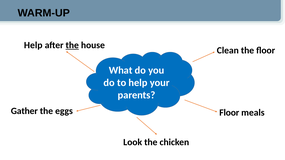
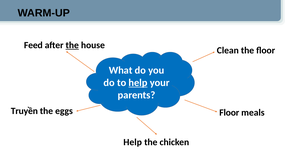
Help: Help -> Feed (33, 45)
help underline: none -> present (138, 83)
Gather: Gather -> Truyền (24, 111)
Look: Look -> Help (133, 142)
